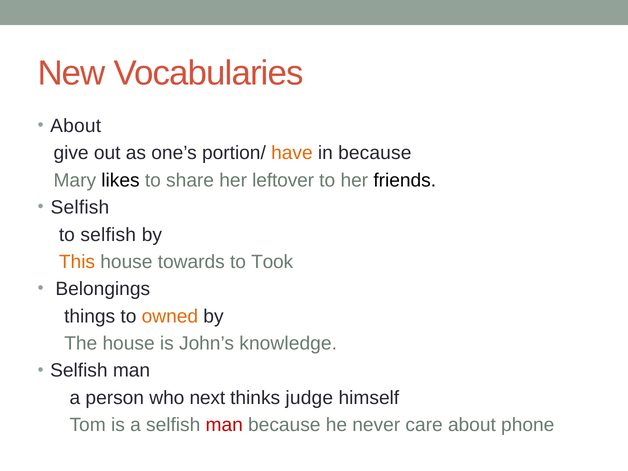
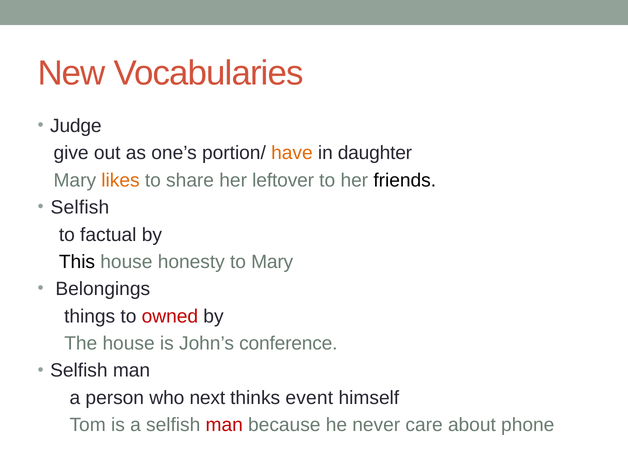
About: About -> Judge (76, 126)
in because: because -> daughter (375, 153)
likes colour: black -> orange (121, 180)
to selfish: selfish -> factual (108, 235)
This colour: orange -> black (77, 262)
towards: towards -> honesty (191, 262)
to Took: Took -> Mary (272, 262)
owned colour: orange -> red (170, 316)
knowledge: knowledge -> conference (288, 343)
judge: judge -> event (309, 398)
